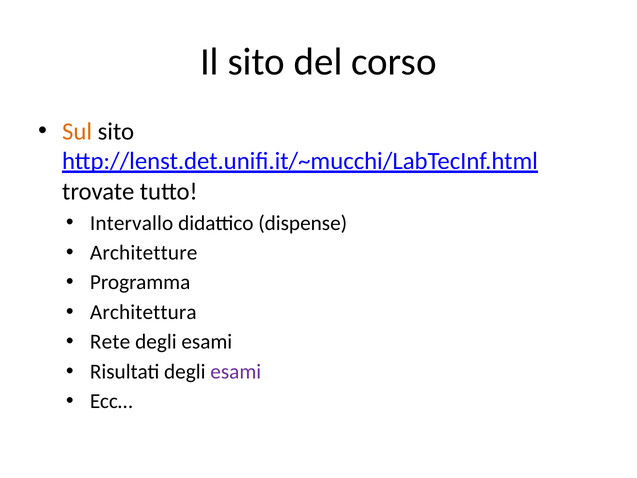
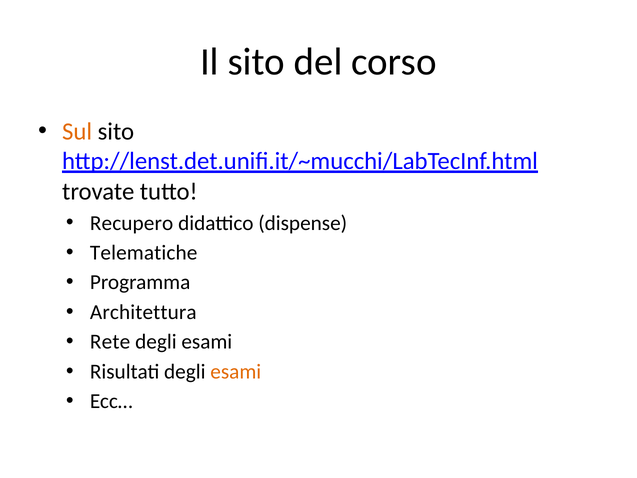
Intervallo: Intervallo -> Recupero (132, 223)
Architetture: Architetture -> Telematiche (144, 253)
esami colour: purple -> orange (236, 371)
